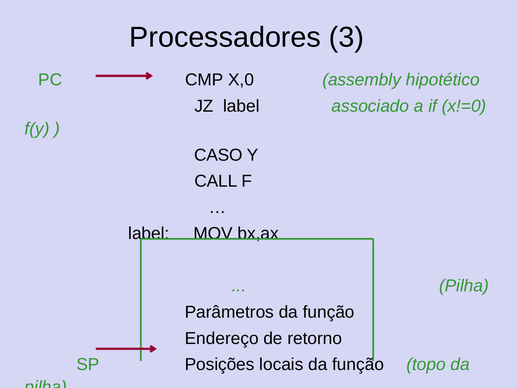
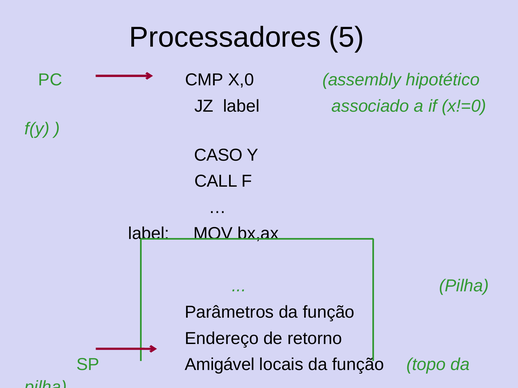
3: 3 -> 5 (346, 37)
Posições: Posições -> Amigável (220, 365)
